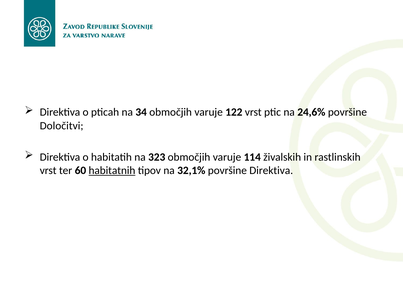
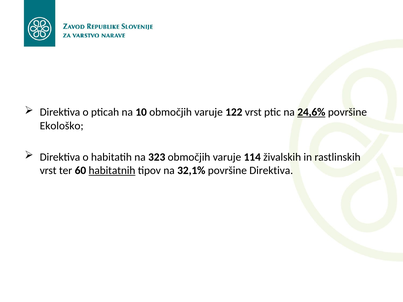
34: 34 -> 10 (141, 112)
24,6% underline: none -> present (311, 112)
Določitvi: Določitvi -> Ekološko (62, 126)
